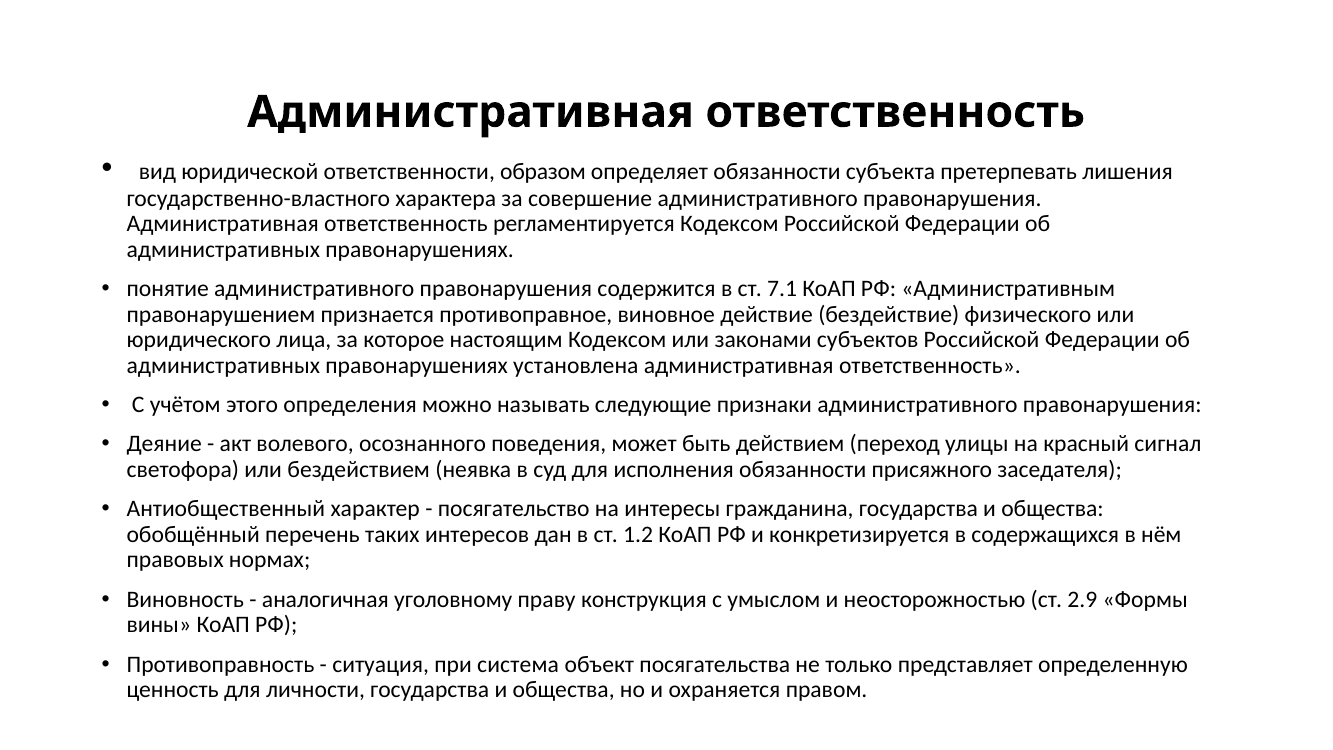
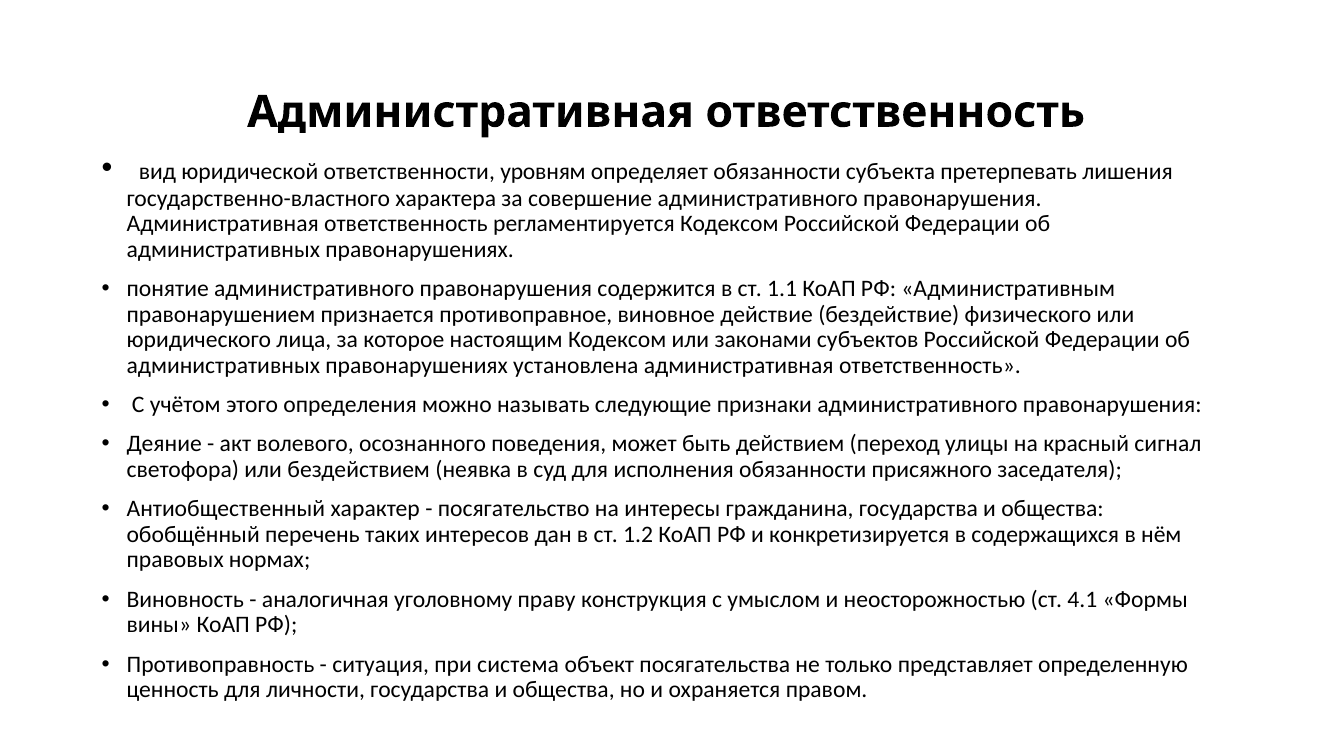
образом: образом -> уровням (543, 171)
7.1: 7.1 -> 1.1 (782, 289)
2.9: 2.9 -> 4.1 (1082, 599)
